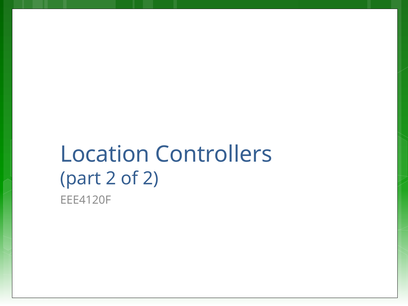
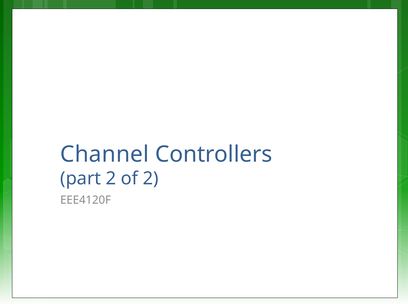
Location: Location -> Channel (105, 154)
